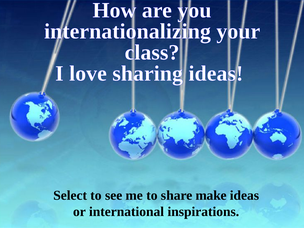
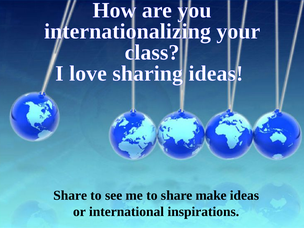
Select: Select -> Share (70, 195)
